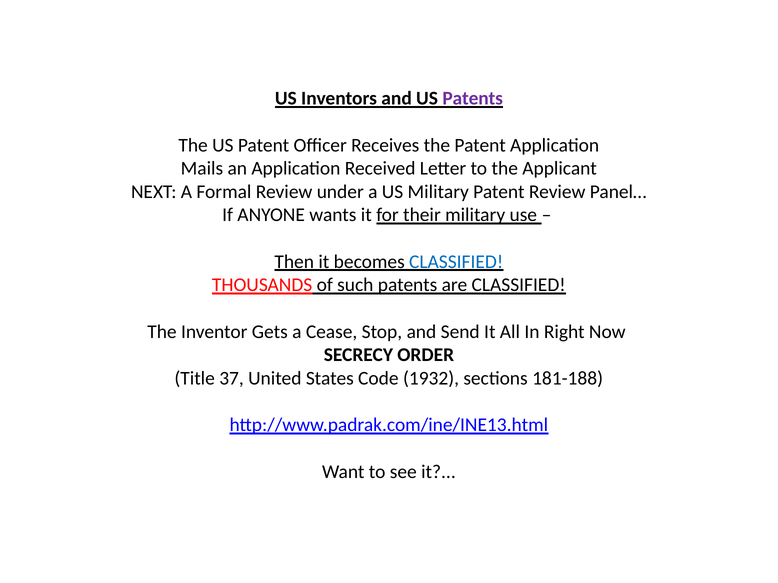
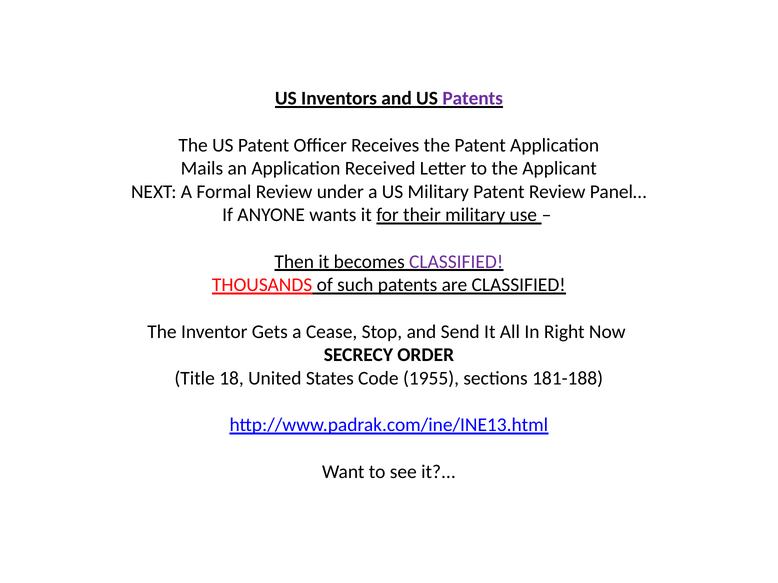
CLASSIFIED colour: blue -> purple (456, 262)
37: 37 -> 18 (232, 379)
1932: 1932 -> 1955 (431, 379)
